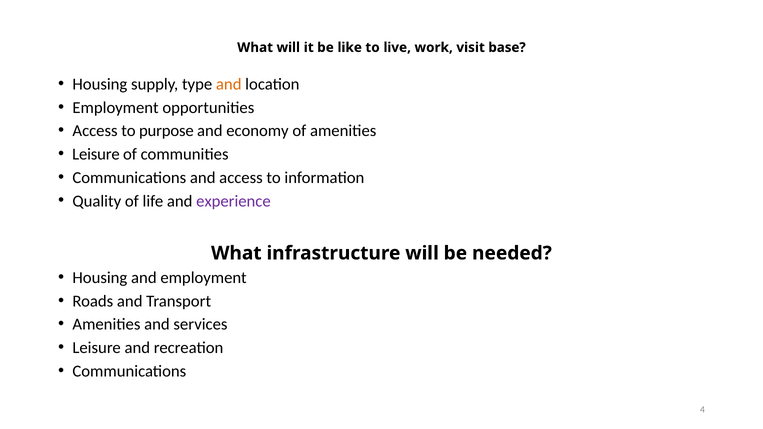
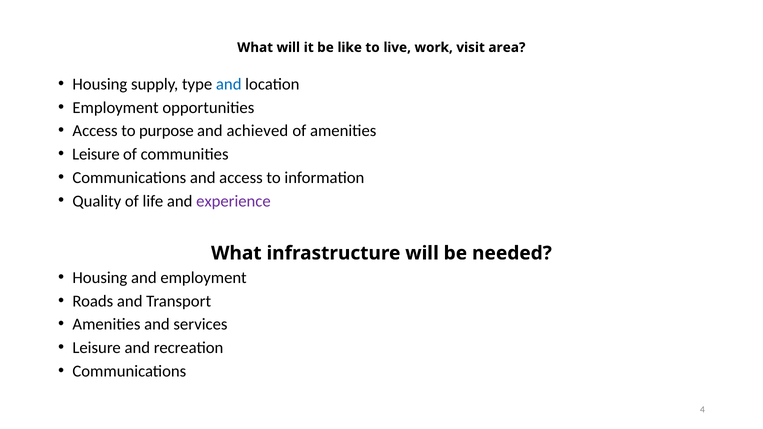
base: base -> area (507, 47)
and colour: orange -> blue (229, 84)
economy: economy -> achieved (257, 131)
